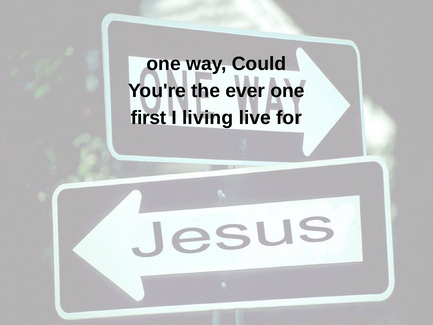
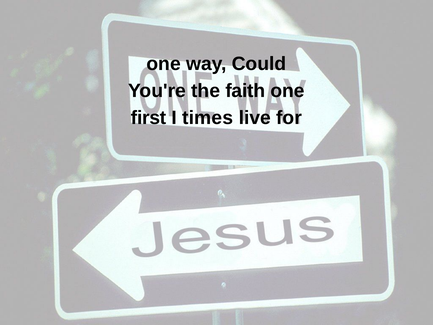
ever: ever -> faith (245, 91)
living: living -> times (208, 118)
